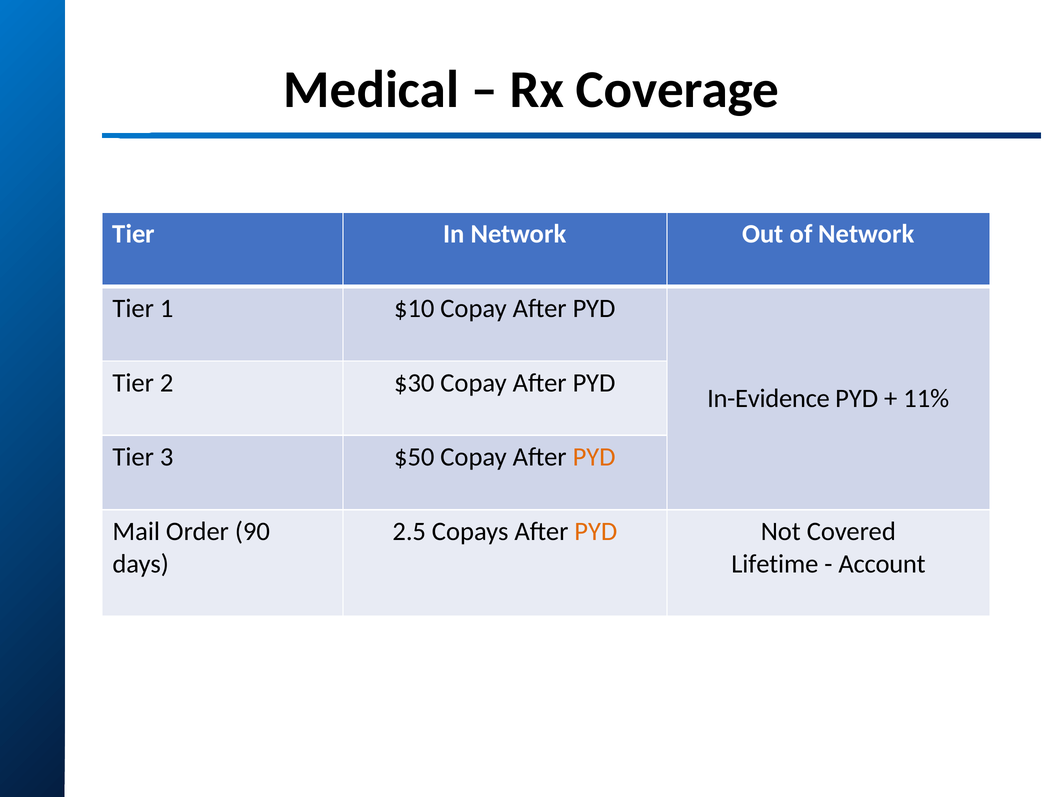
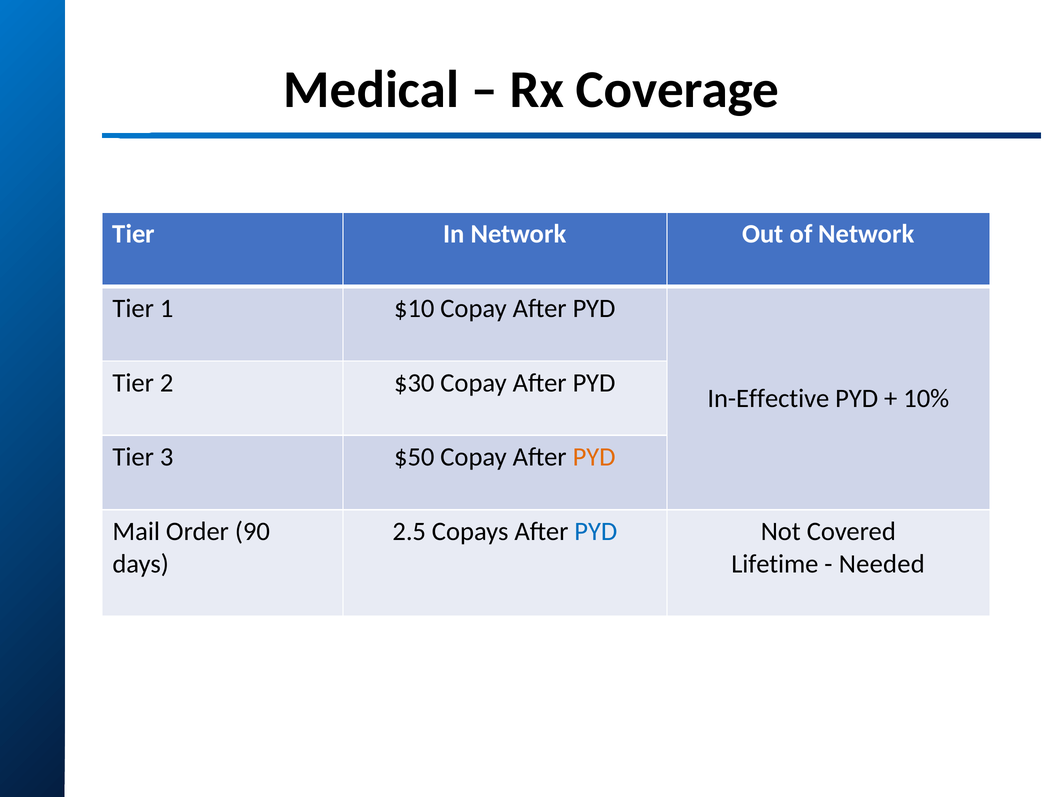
In-Evidence: In-Evidence -> In-Effective (768, 399)
11%: 11% -> 10% (926, 399)
PYD colour: orange -> blue (596, 532)
Account: Account -> Needed (882, 564)
